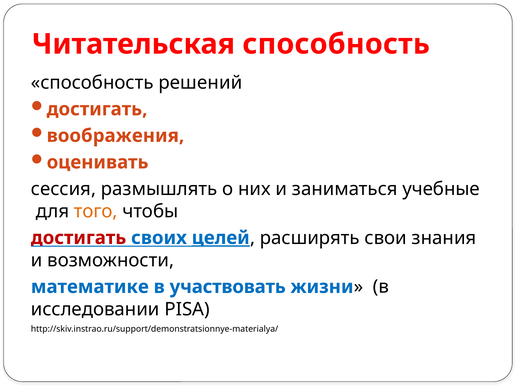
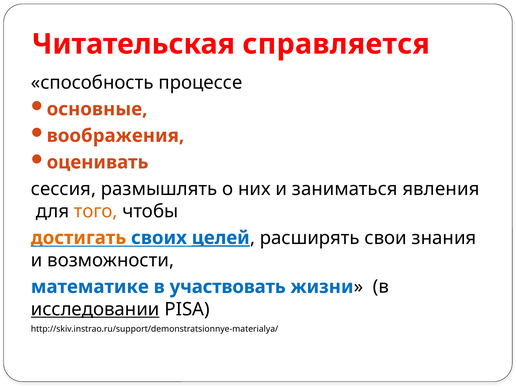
Читательская способность: способность -> справляется (336, 44)
решений: решений -> процессе (200, 83)
достигать: достигать -> основные (97, 109)
учебные: учебные -> явления (441, 189)
достигать colour: red -> orange (79, 238)
исследовании underline: none -> present (95, 309)
